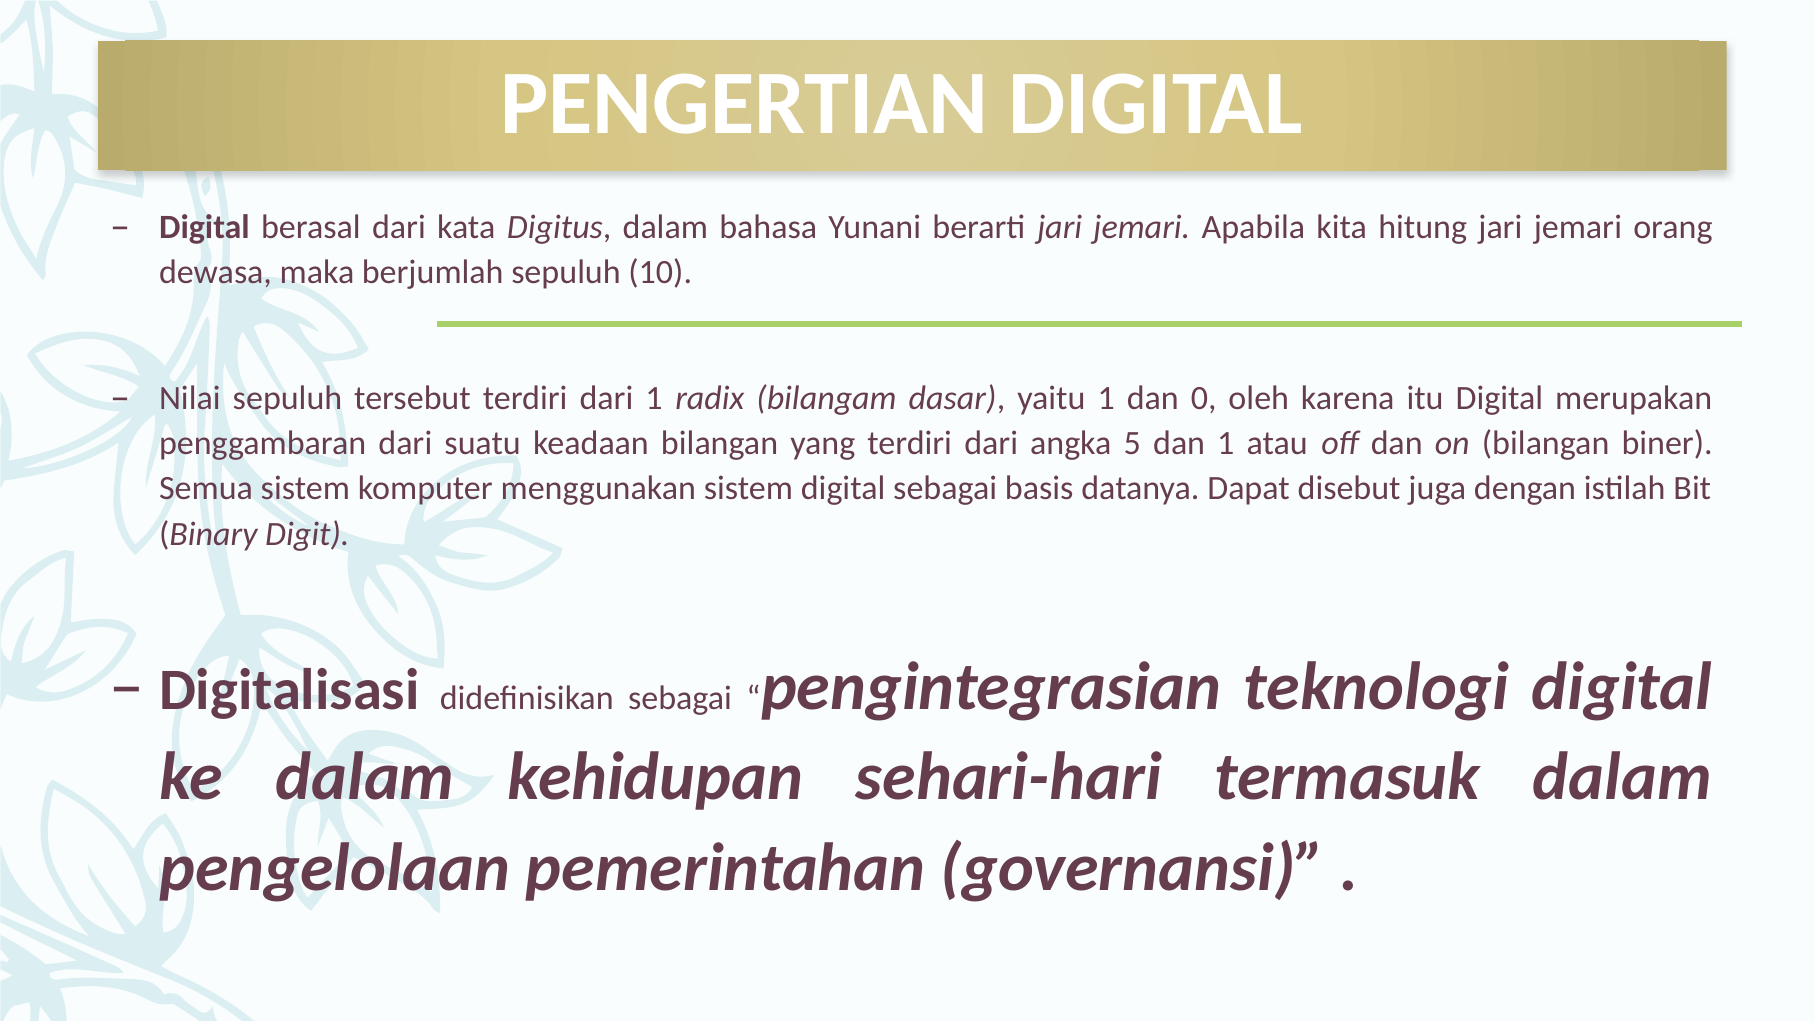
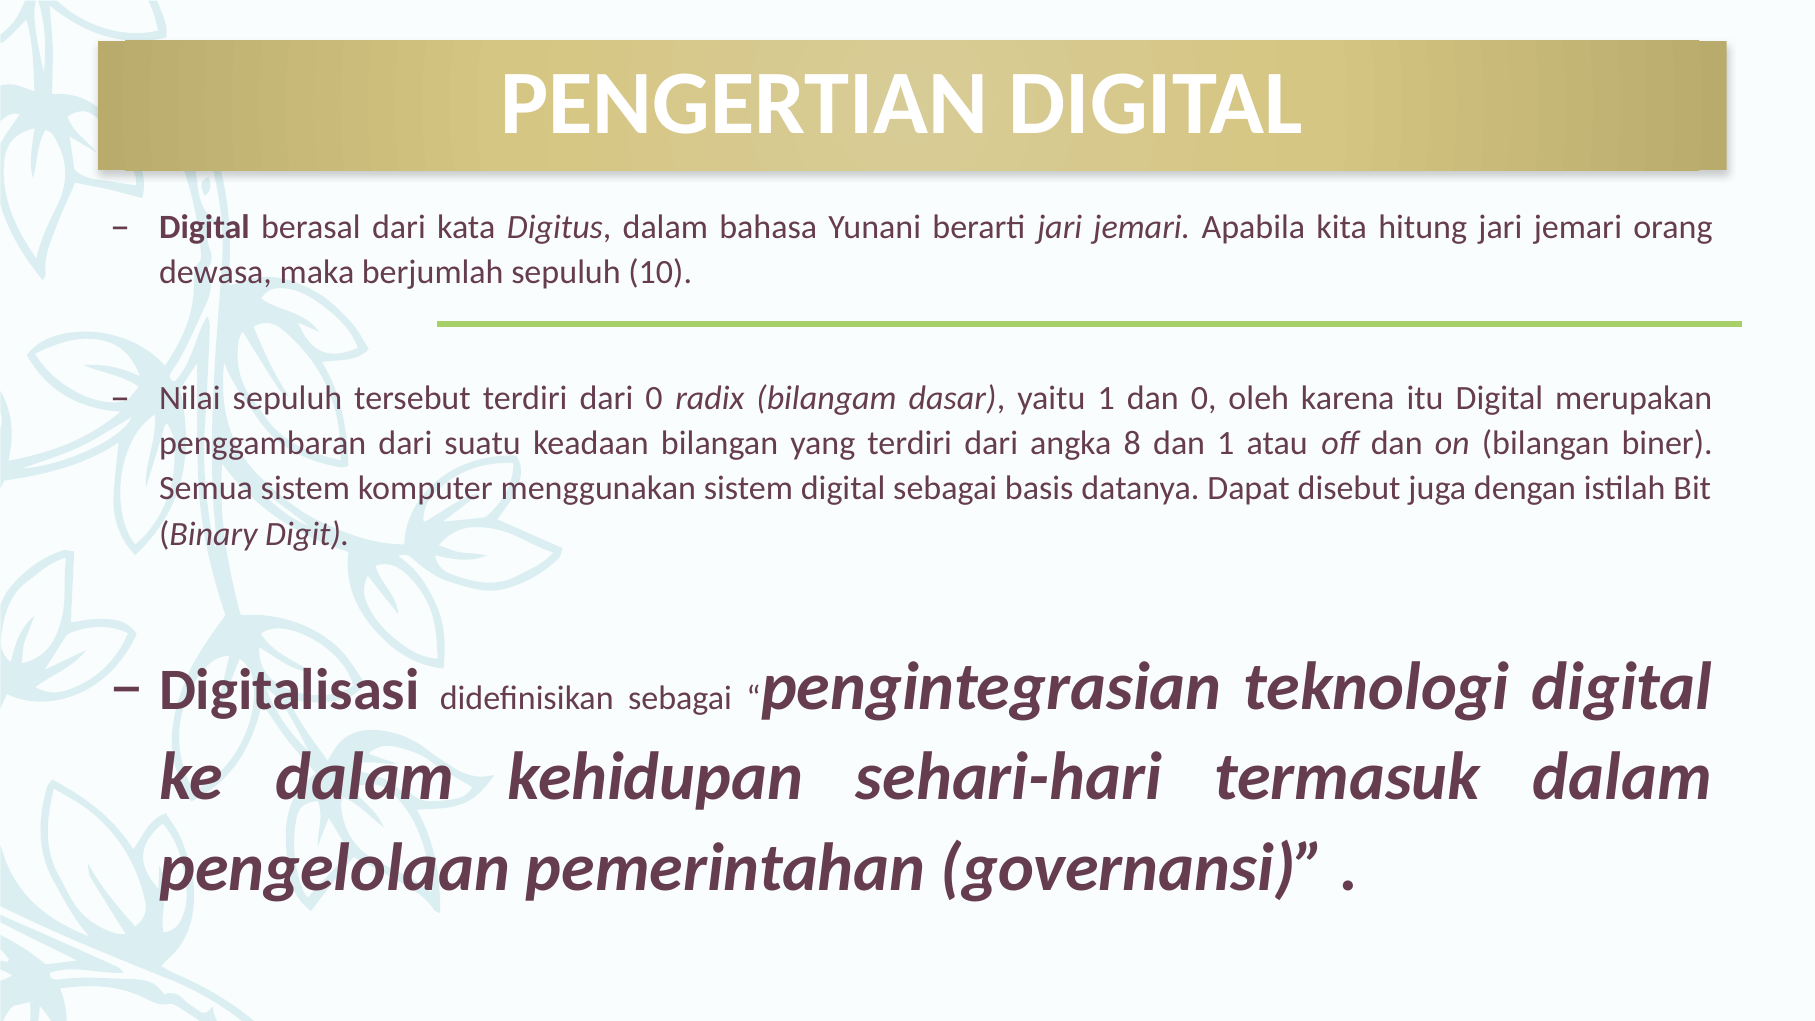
dari 1: 1 -> 0 (654, 398)
5: 5 -> 8 (1132, 443)
